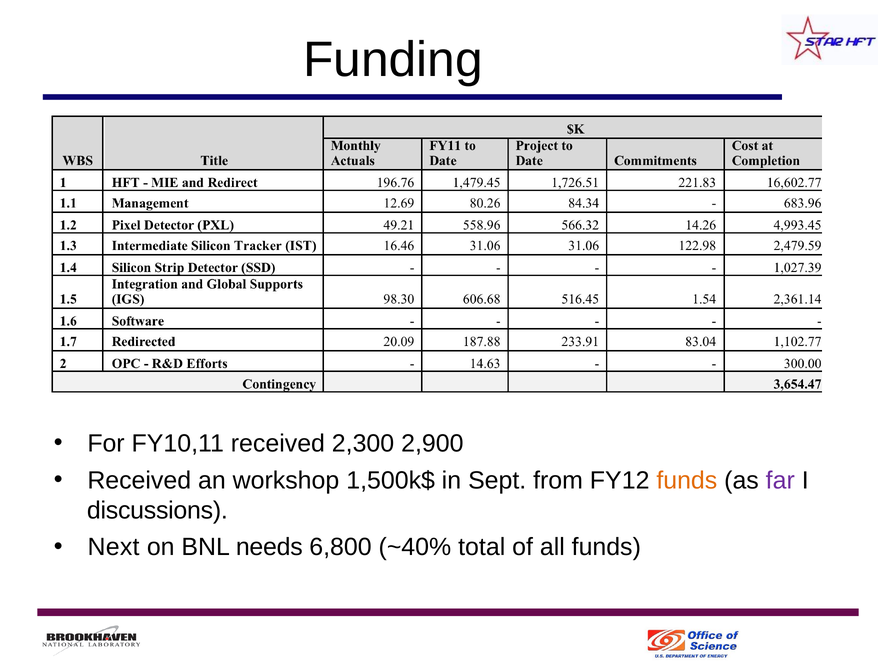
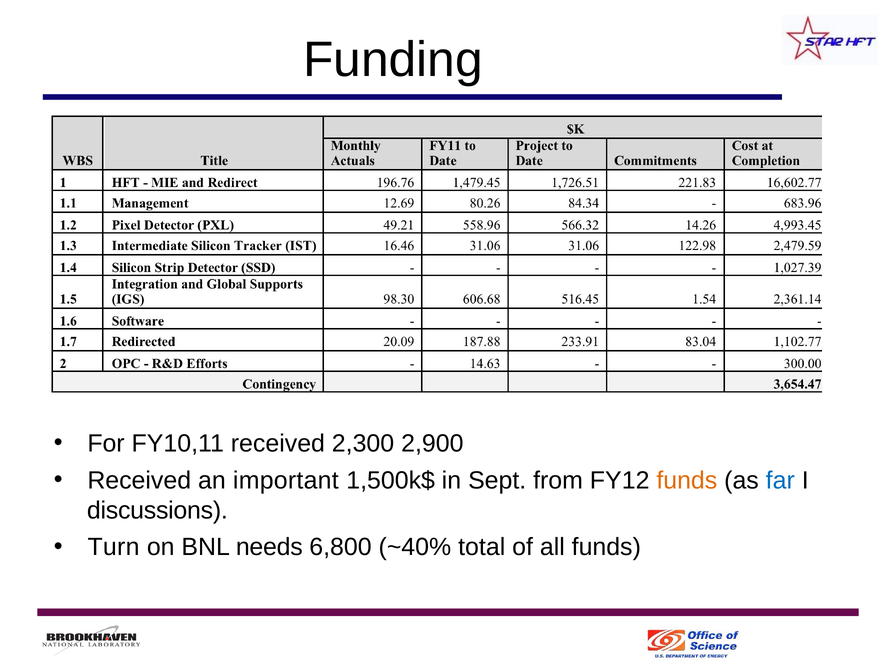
workshop: workshop -> important (286, 481)
far colour: purple -> blue (780, 481)
Next: Next -> Turn (114, 547)
